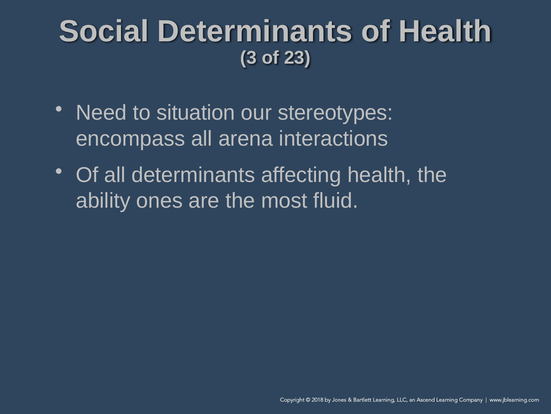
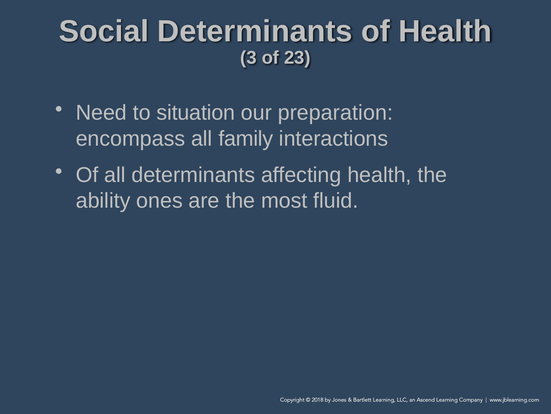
stereotypes: stereotypes -> preparation (335, 113)
arena: arena -> family (246, 138)
